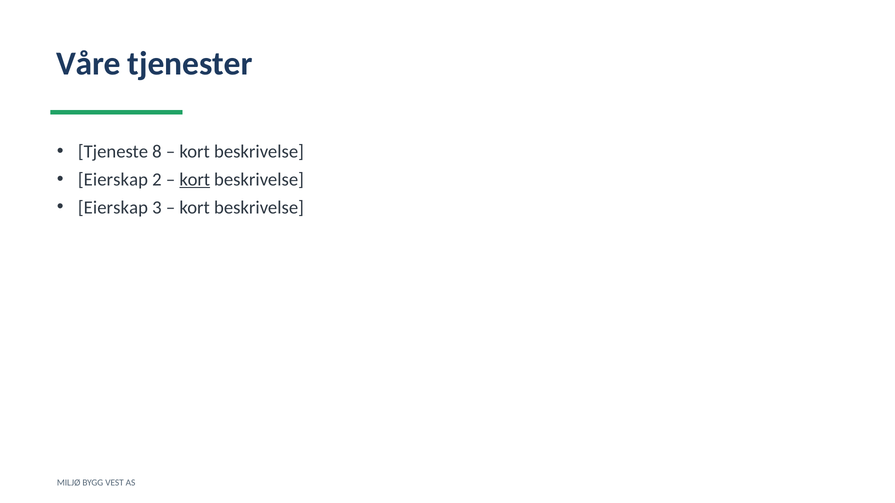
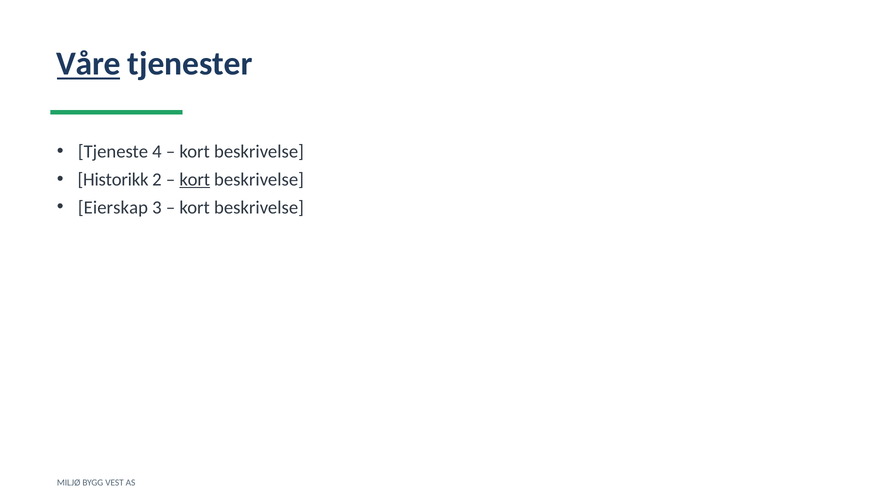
Våre underline: none -> present (89, 64)
8: 8 -> 4 (157, 152)
Eierskap: Eierskap -> Historikk (113, 180)
